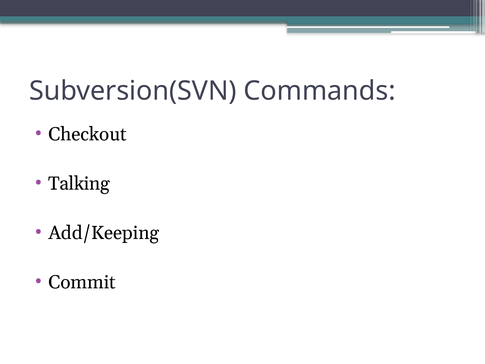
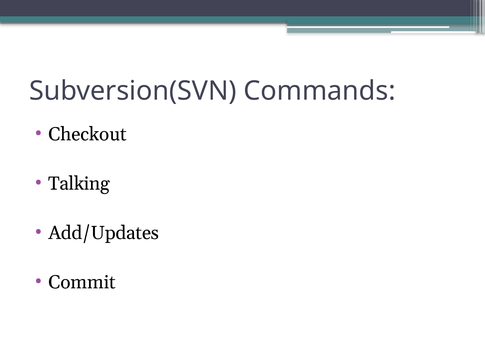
Add/Keeping: Add/Keeping -> Add/Updates (104, 233)
